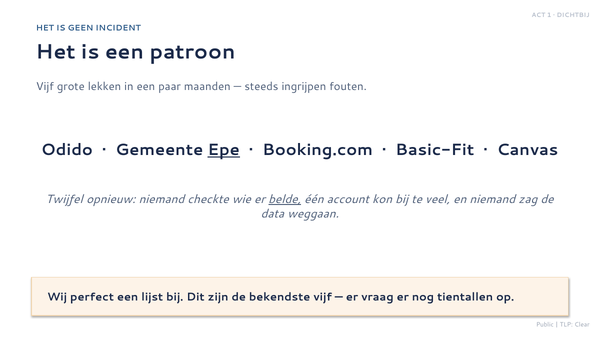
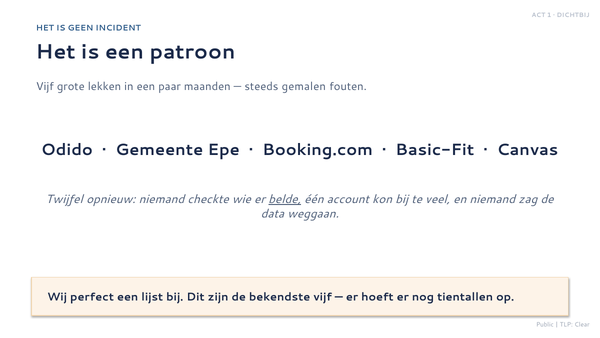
ingrijpen: ingrijpen -> gemalen (304, 86)
Epe underline: present -> none (224, 150)
vraag: vraag -> hoeft (377, 297)
